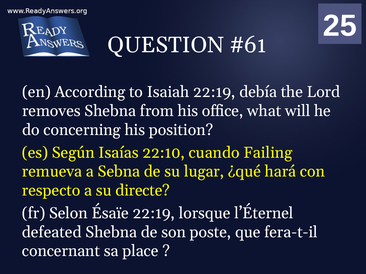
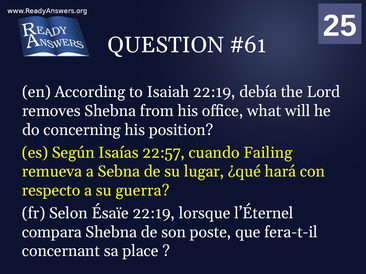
22:10: 22:10 -> 22:57 (164, 153)
directe: directe -> guerra (142, 191)
defeated: defeated -> compara (52, 233)
